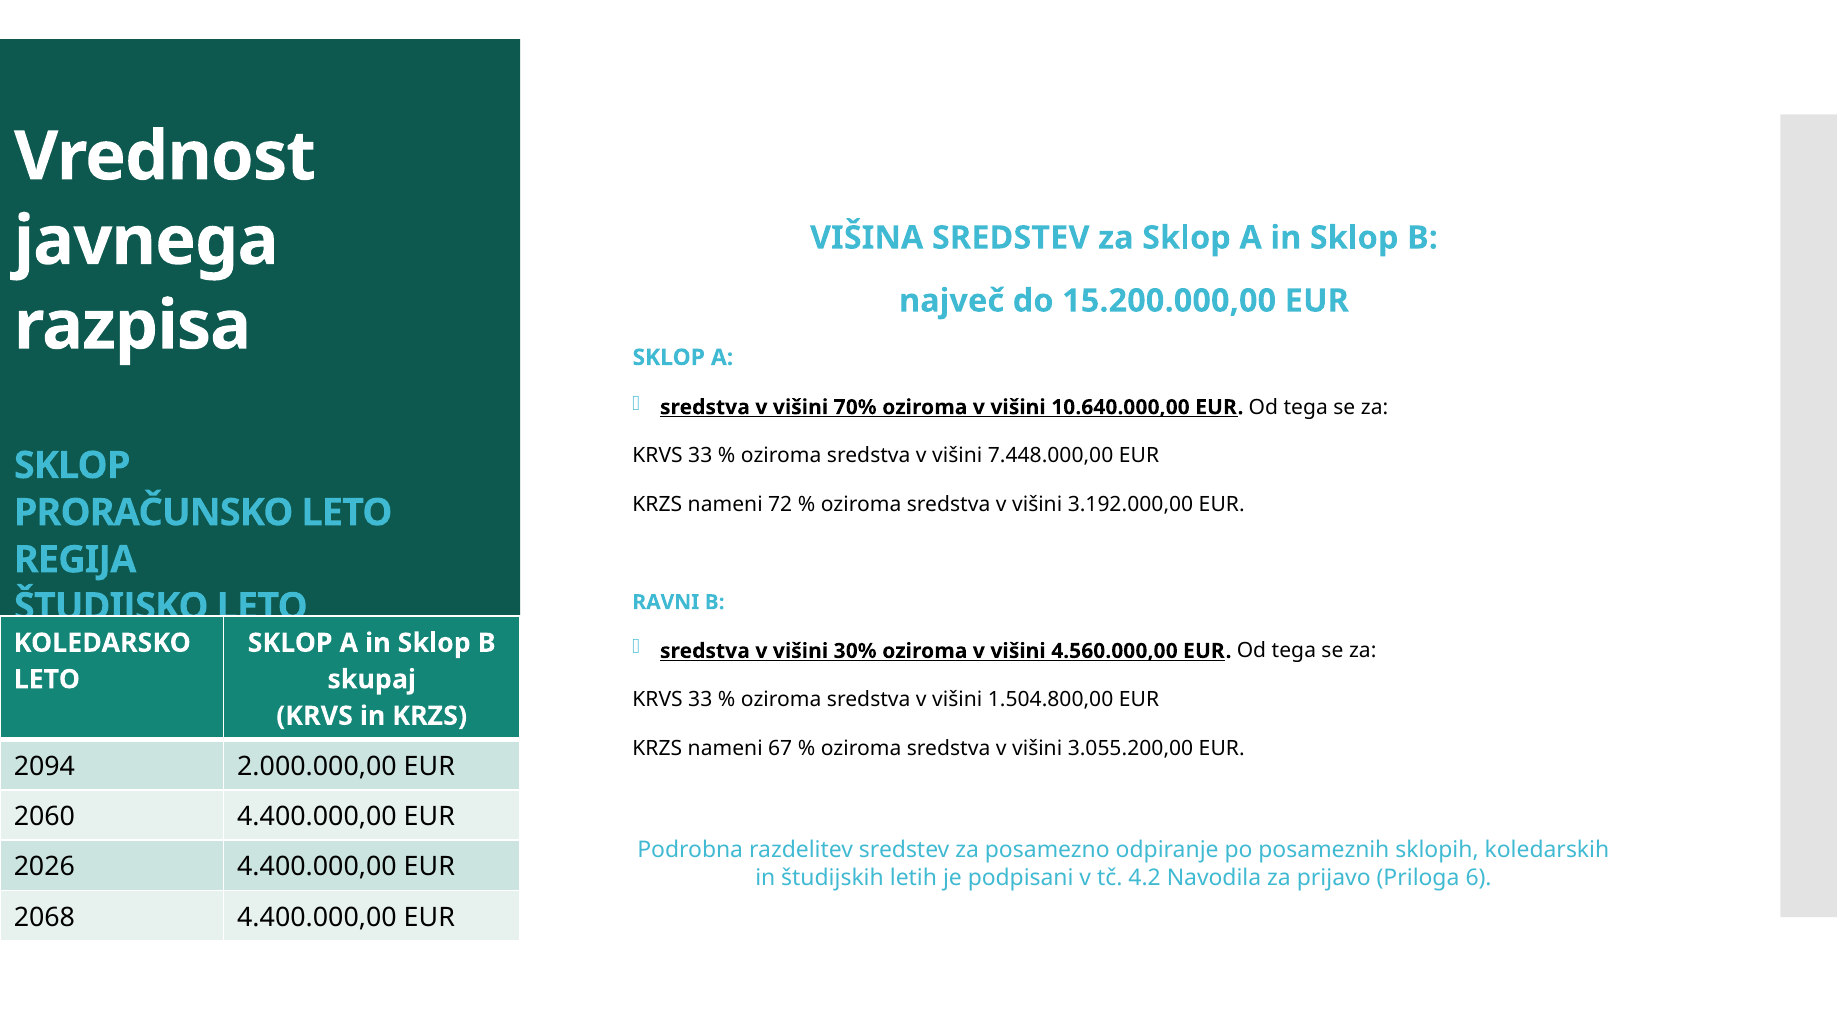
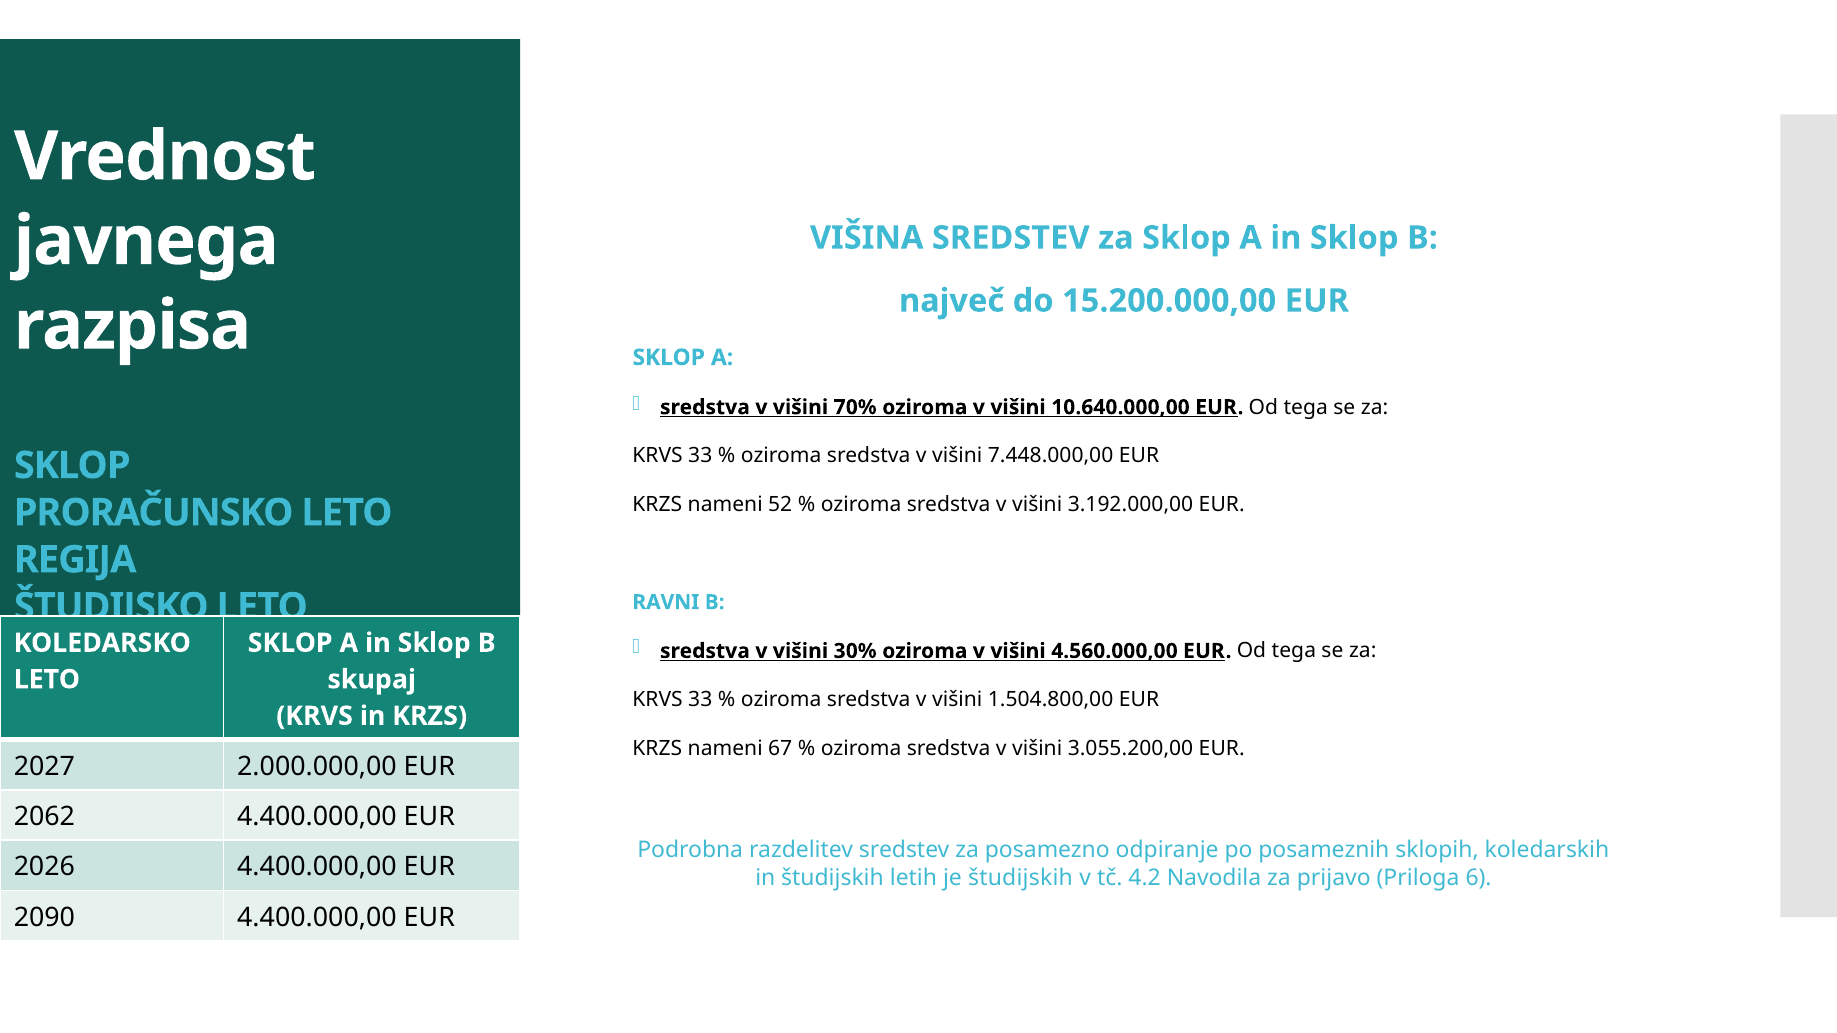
72: 72 -> 52 (780, 505)
2094: 2094 -> 2027 (44, 766)
2060: 2060 -> 2062 (44, 817)
je podpisani: podpisani -> študijskih (1021, 878)
2068: 2068 -> 2090 (44, 917)
